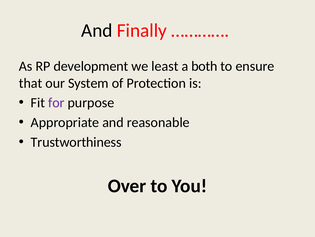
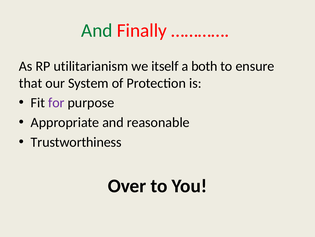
And colour: black -> green (97, 30)
development: development -> utilitarianism (91, 66)
least: least -> itself (165, 66)
